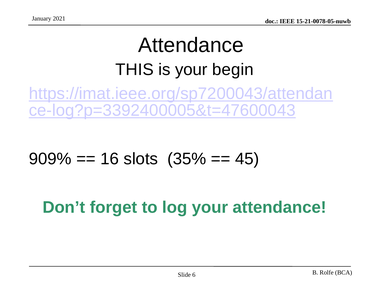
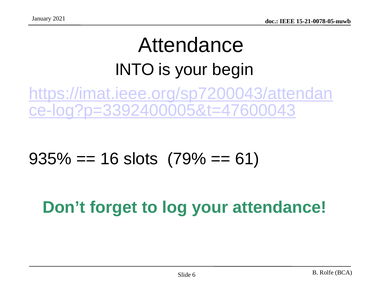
THIS: THIS -> INTO (135, 69)
909%: 909% -> 935% (50, 159)
35%: 35% -> 79% (187, 159)
45: 45 -> 61 (247, 159)
